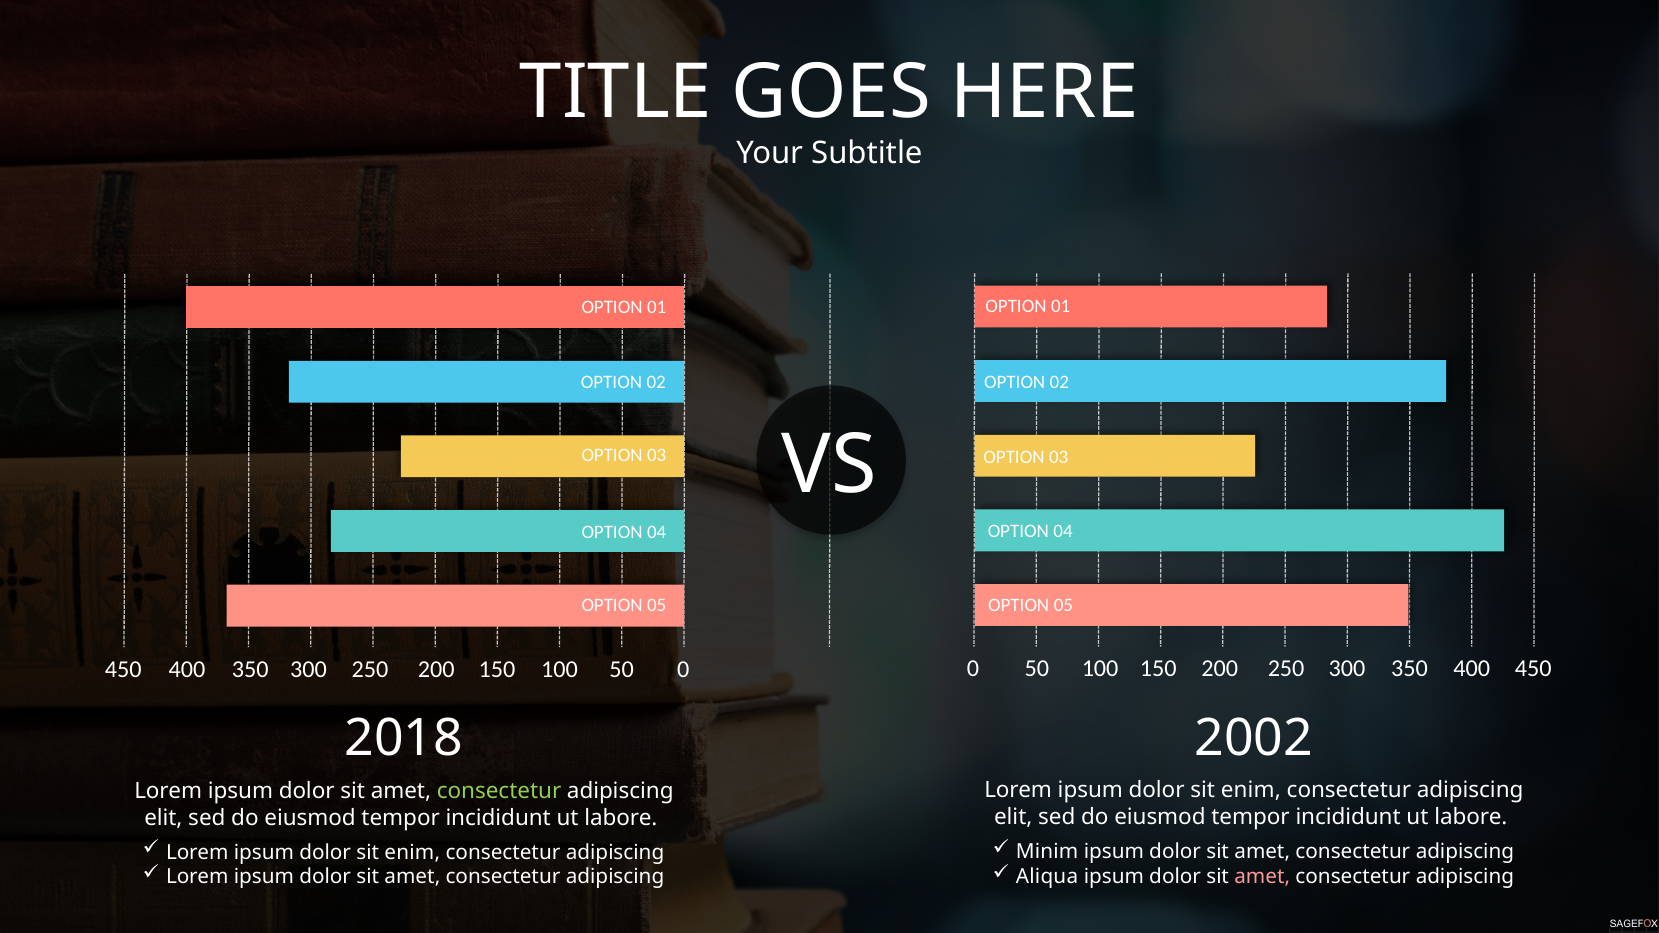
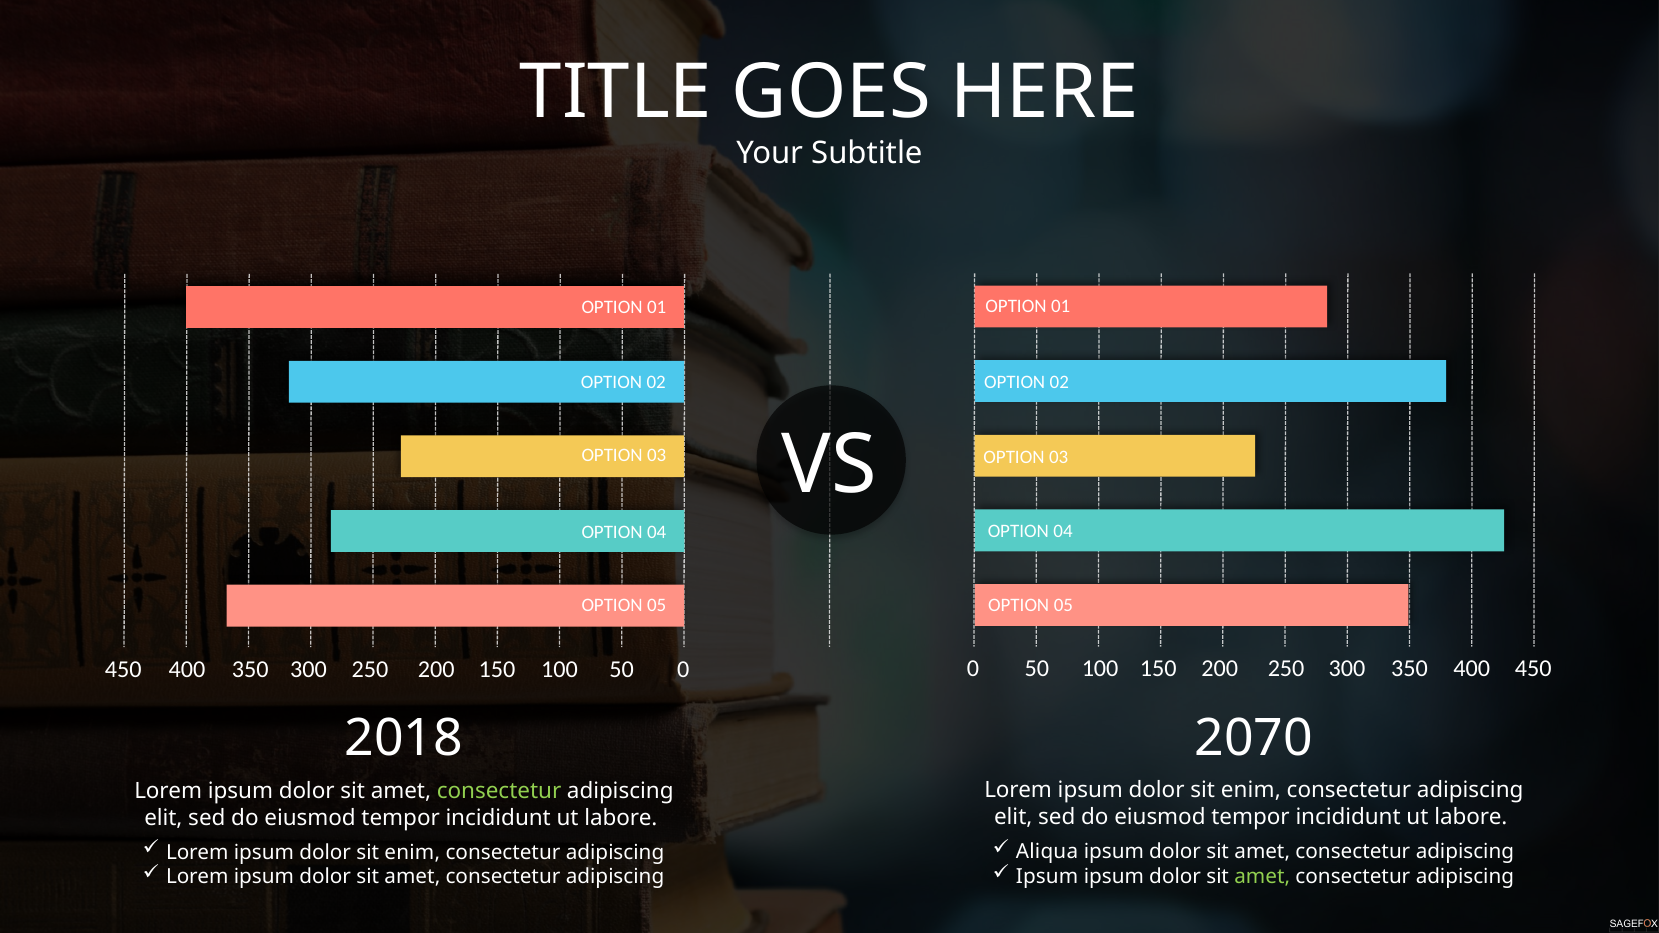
2002: 2002 -> 2070 (1254, 738)
Minim: Minim -> Aliqua (1047, 852)
Aliqua: Aliqua -> Ipsum (1047, 877)
amet colour: pink -> light green (1262, 877)
